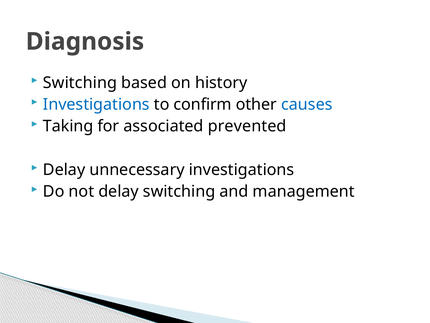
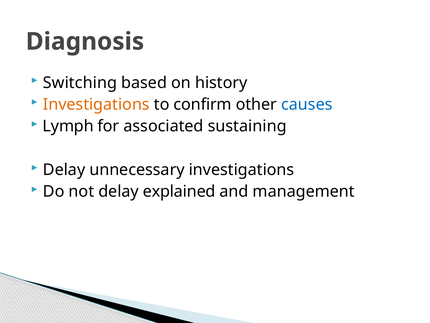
Investigations colour: blue -> orange (96, 104)
Taking: Taking -> Lymph (68, 126)
prevented: prevented -> sustaining (247, 126)
delay switching: switching -> explained (179, 191)
